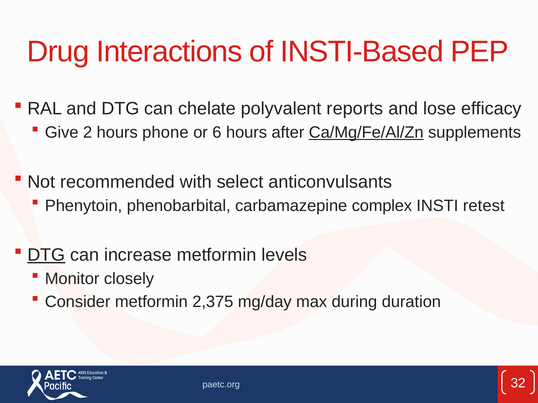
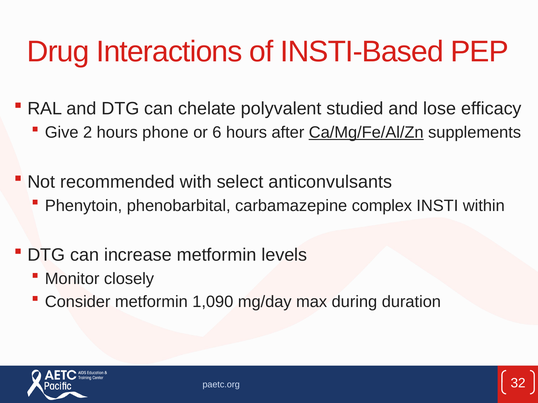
reports: reports -> studied (355, 109)
retest: retest -> within (484, 206)
DTG underline: present -> none (46, 255)
2,375: 2,375 -> 1,090 (213, 302)
